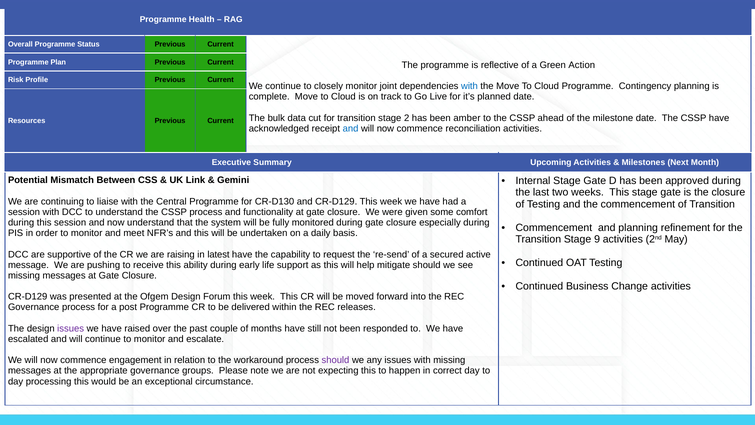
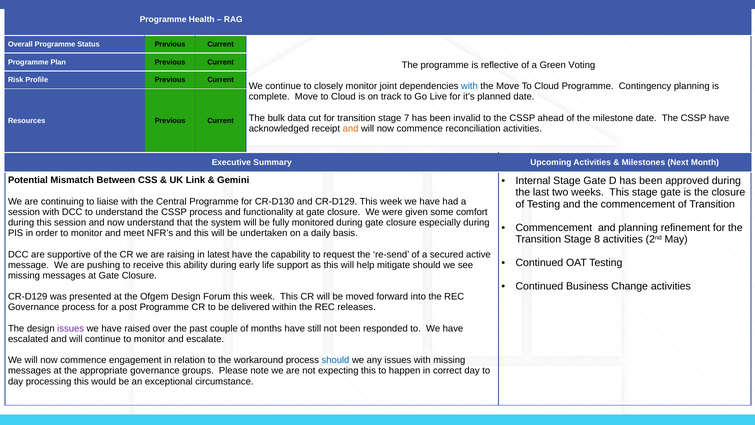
Action: Action -> Voting (582, 65)
2: 2 -> 7 (407, 118)
amber: amber -> invalid (467, 118)
and colour: blue -> orange (351, 128)
9: 9 -> 8 (597, 239)
should colour: purple -> blue (335, 360)
